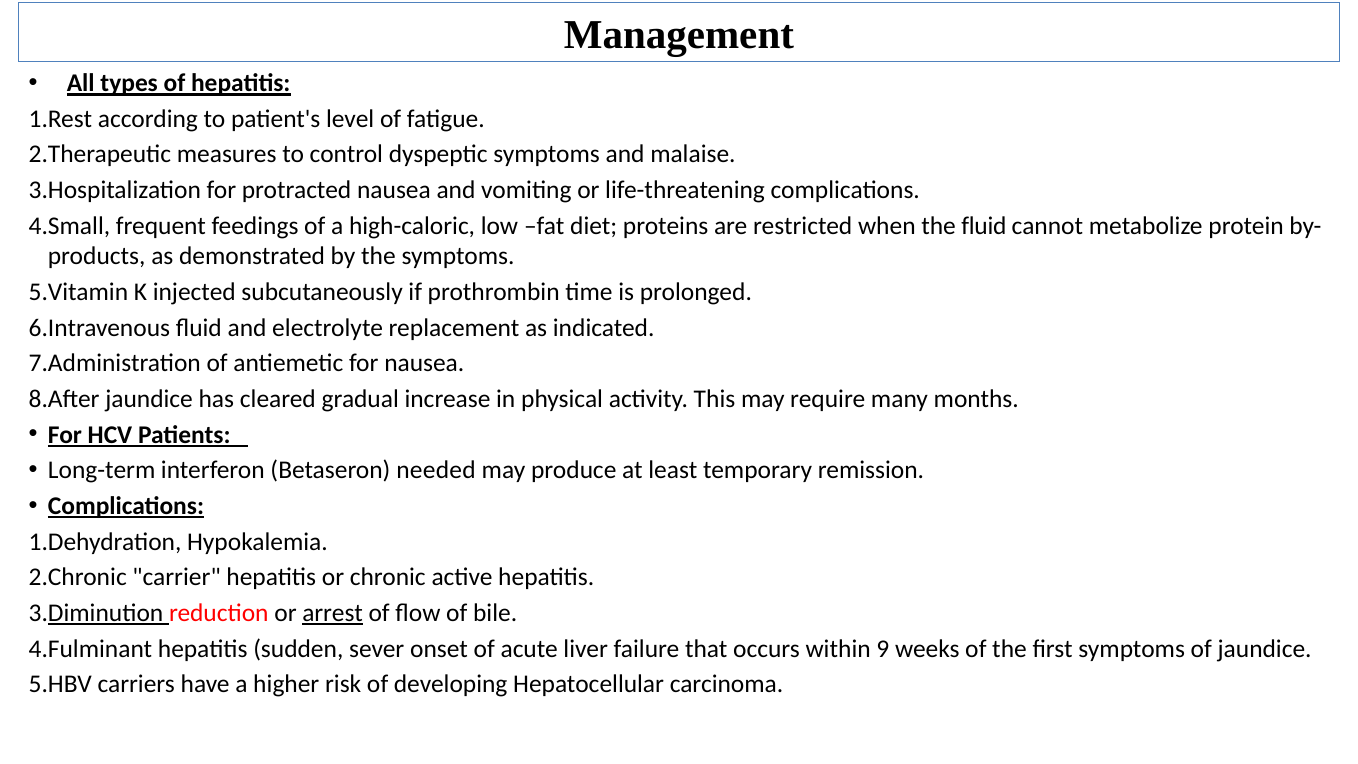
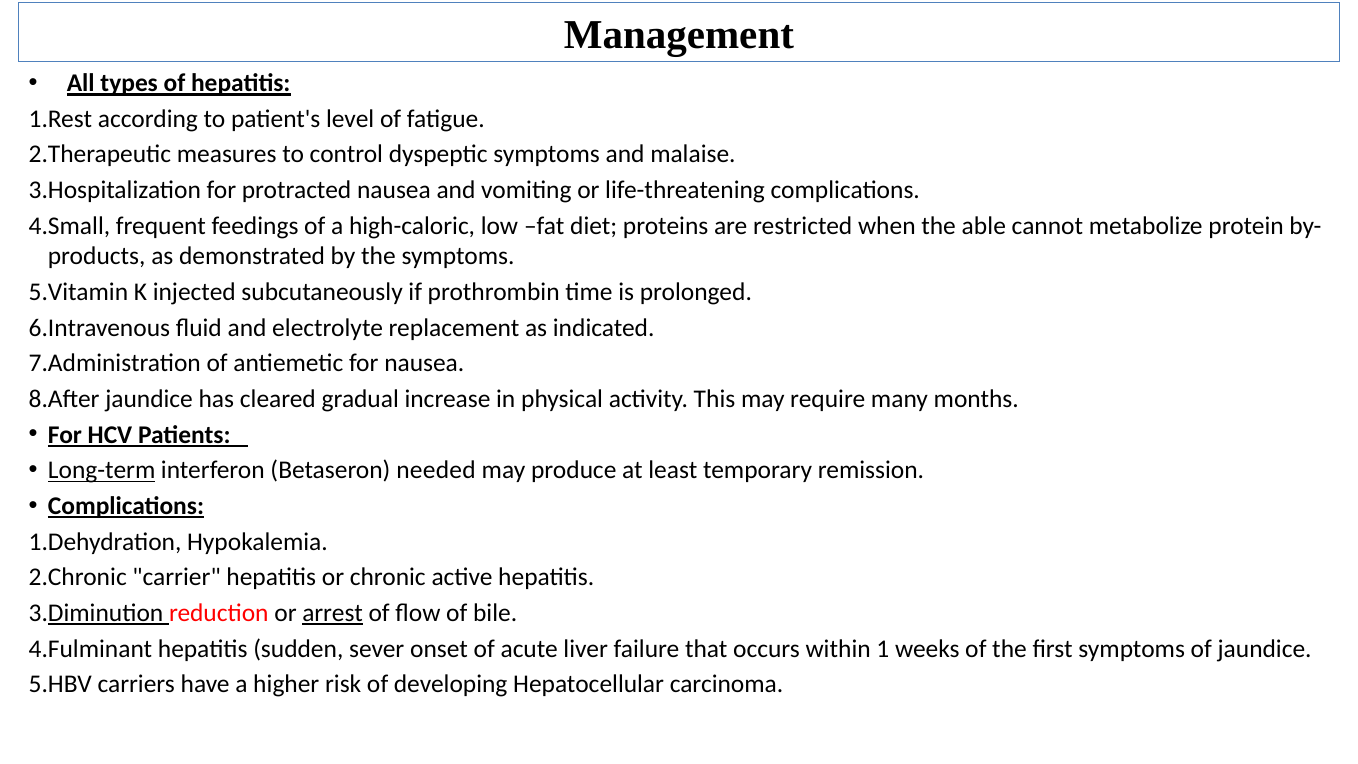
the fluid: fluid -> able (984, 226)
Long-term underline: none -> present (102, 470)
9: 9 -> 1 (883, 649)
